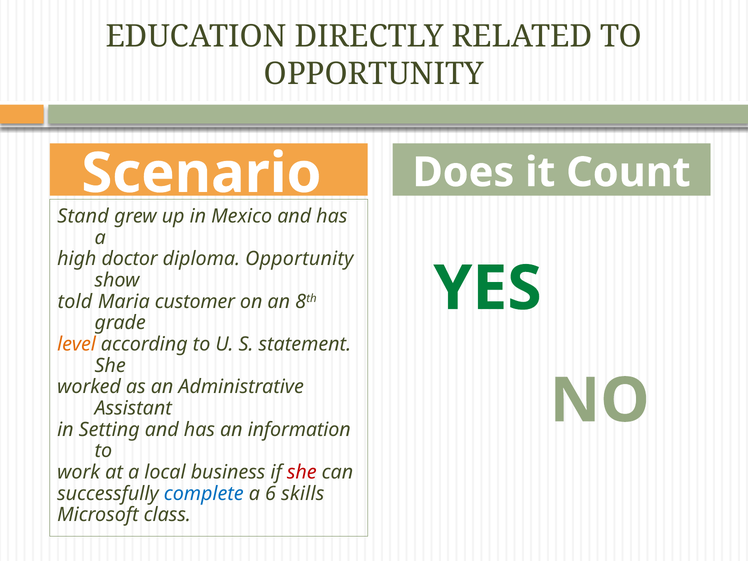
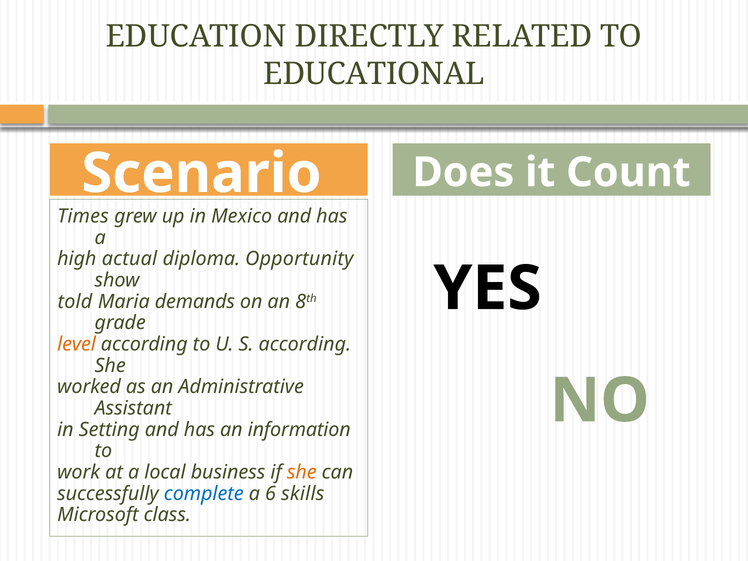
OPPORTUNITY: OPPORTUNITY -> EDUCATIONAL (374, 74)
Stand: Stand -> Times (83, 216)
doctor: doctor -> actual (129, 259)
YES colour: green -> black (487, 289)
customer: customer -> demands (195, 302)
S statement: statement -> according (305, 344)
she colour: red -> orange (302, 472)
